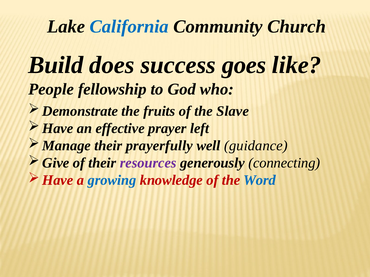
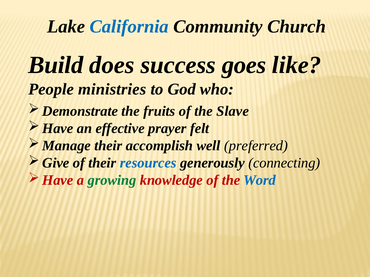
fellowship: fellowship -> ministries (112, 89)
left: left -> felt (200, 129)
prayerfully: prayerfully -> accomplish (159, 146)
guidance: guidance -> preferred (256, 146)
resources colour: purple -> blue (148, 163)
growing colour: blue -> green (112, 180)
